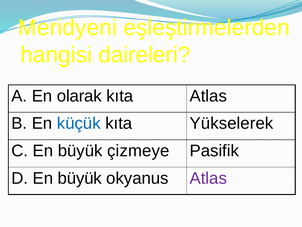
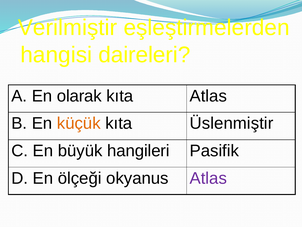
Meridyeni: Meridyeni -> Verilmiştir (68, 28)
küçük colour: blue -> orange (79, 123)
Yükselerek: Yükselerek -> Üslenmiştir (232, 123)
çizmeye: çizmeye -> hangileri (138, 151)
D En büyük: büyük -> ölçeği (80, 178)
